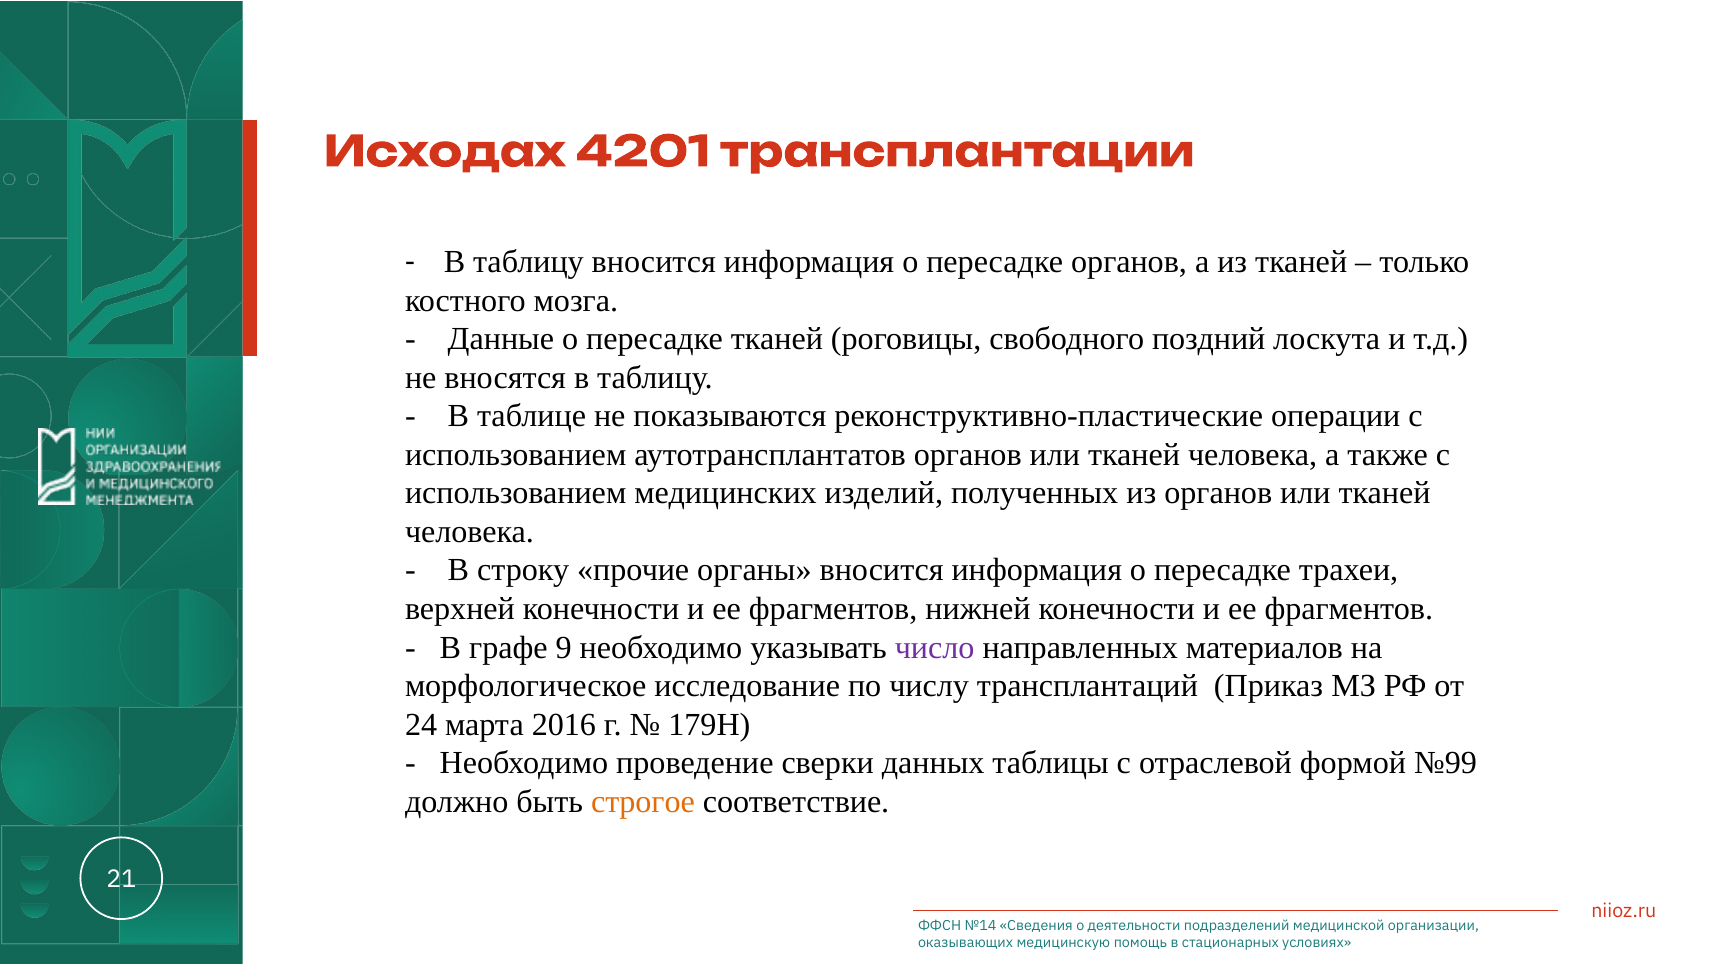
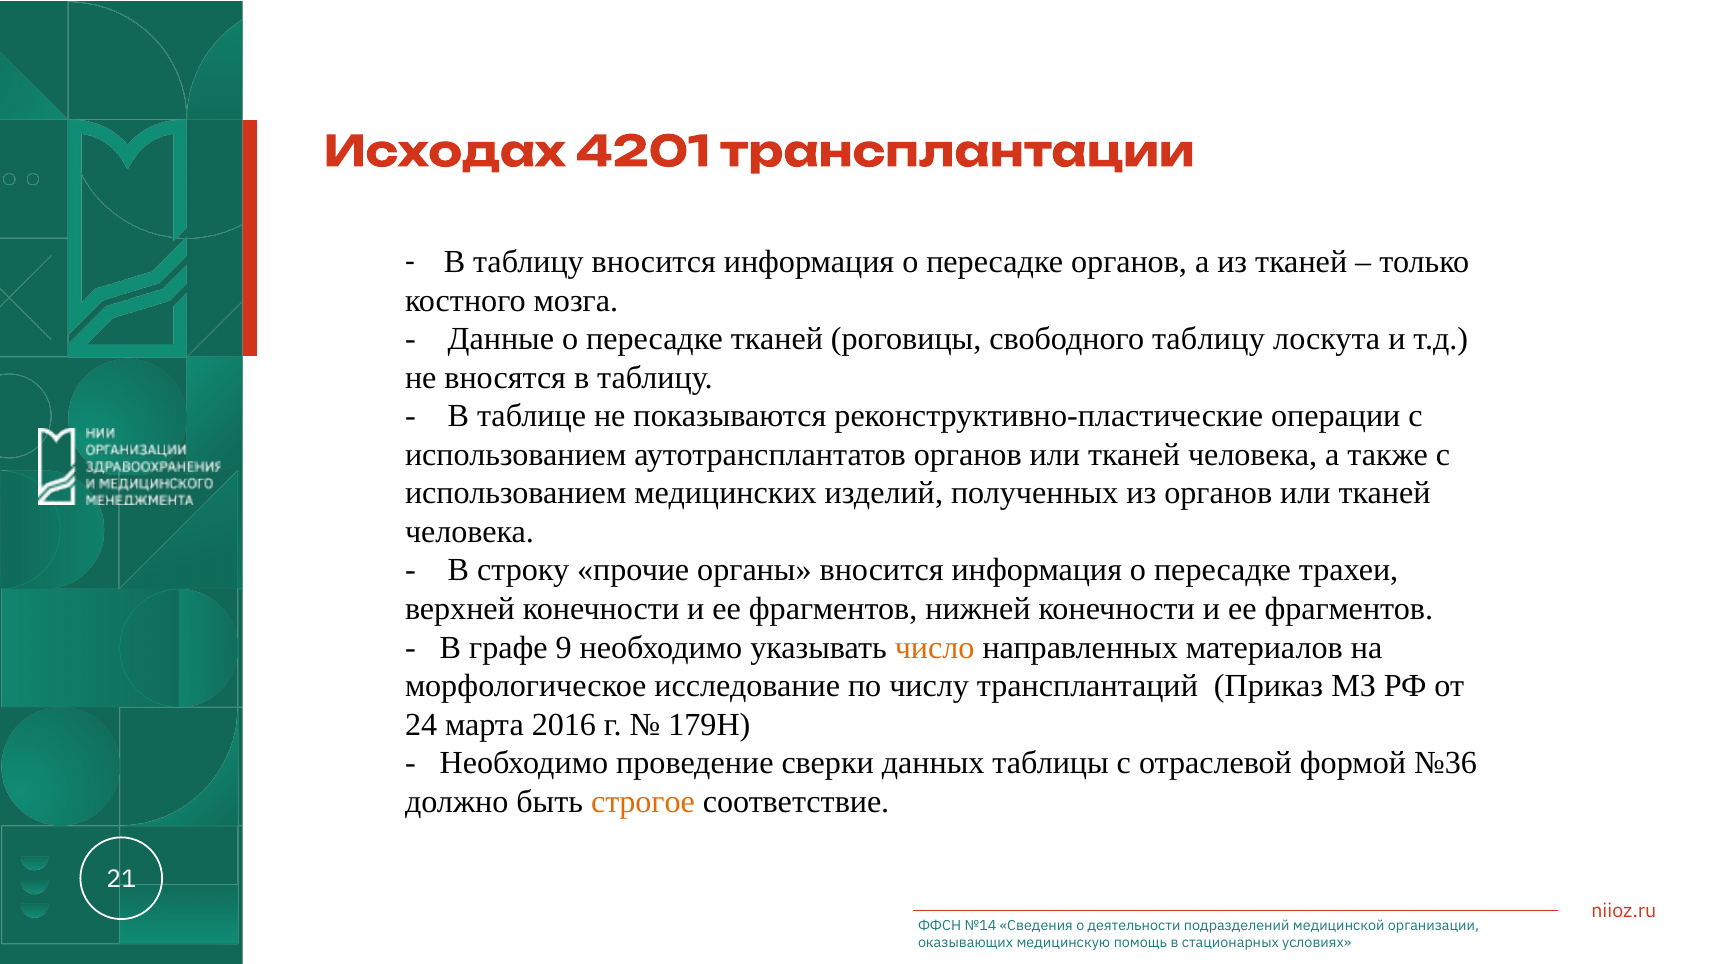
свободного поздний: поздний -> таблицу (1208, 339)
число colour: purple -> orange (935, 648)
№99: №99 -> №36 (1445, 763)
